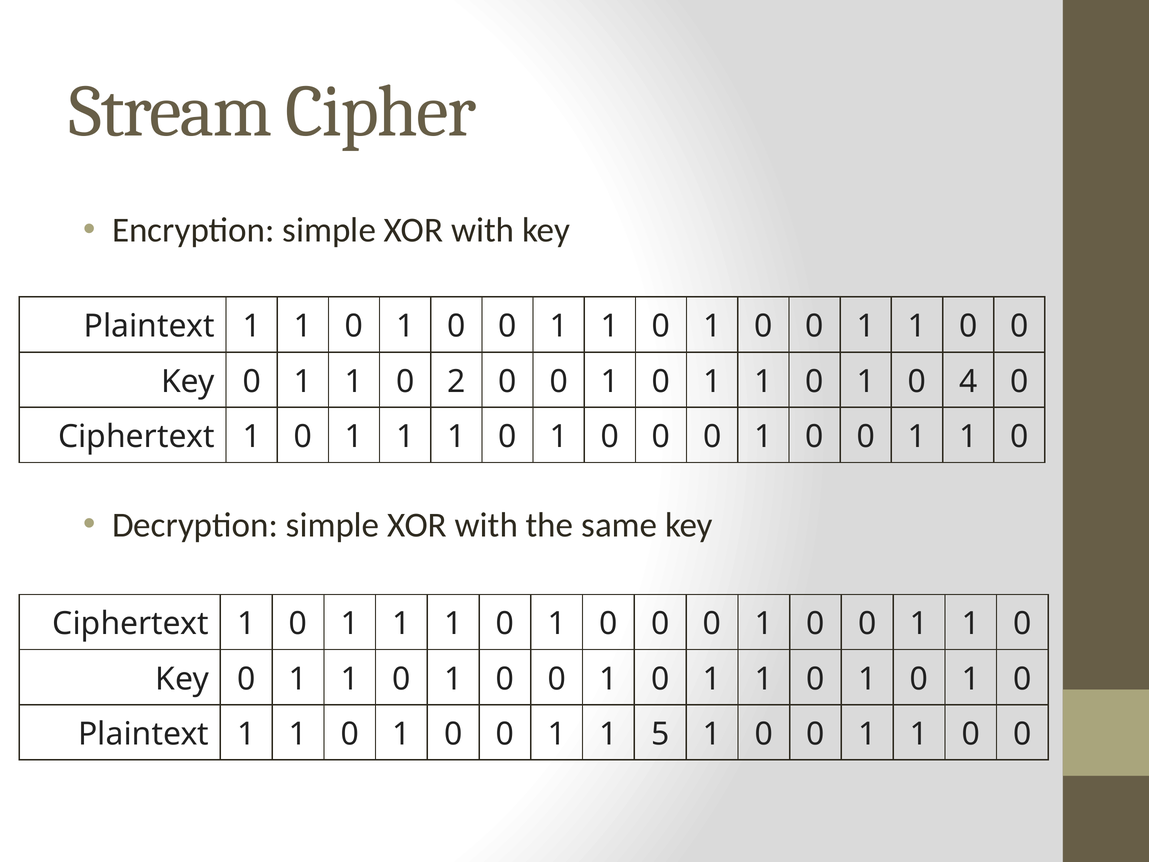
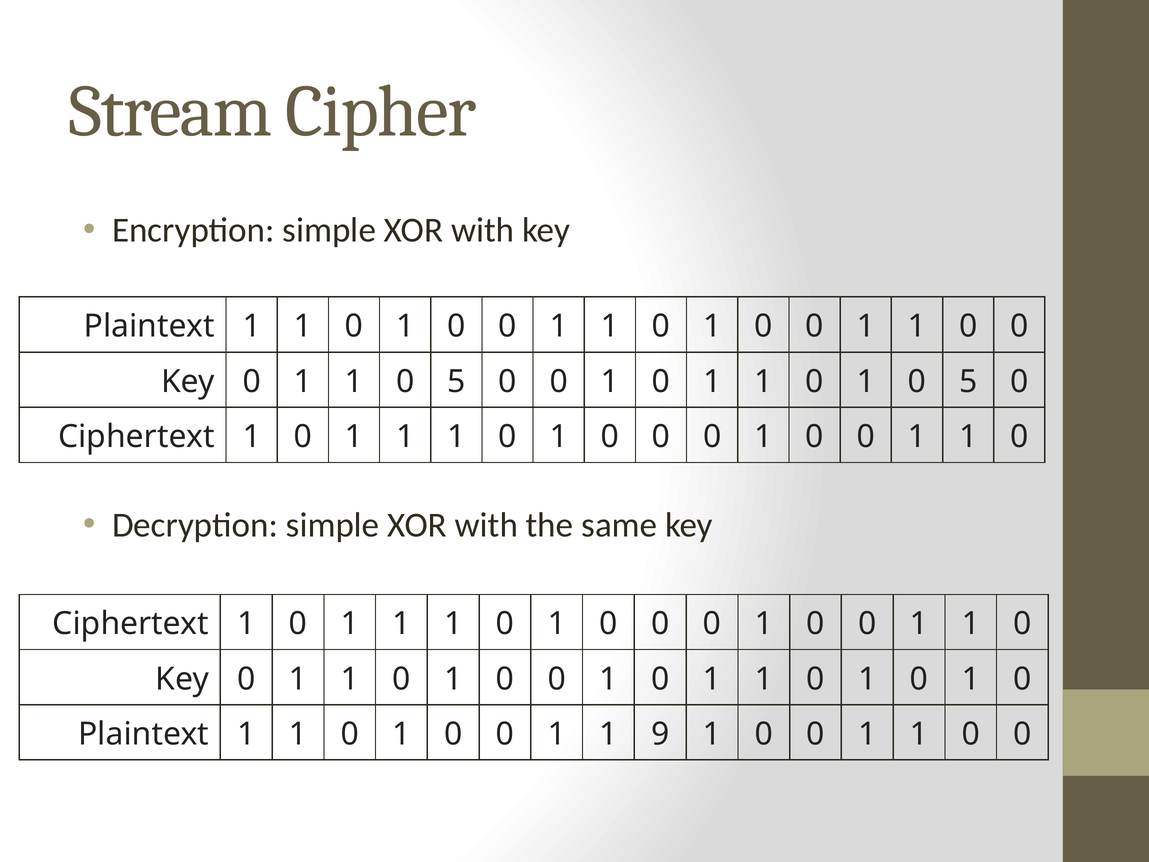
1 1 0 2: 2 -> 5 (456, 382)
0 1 0 4: 4 -> 5 (968, 382)
5: 5 -> 9 (660, 734)
